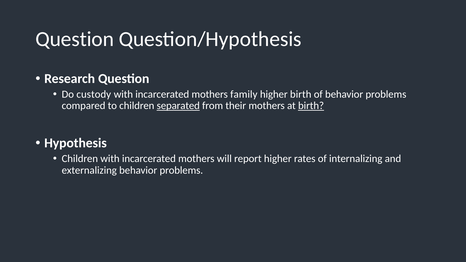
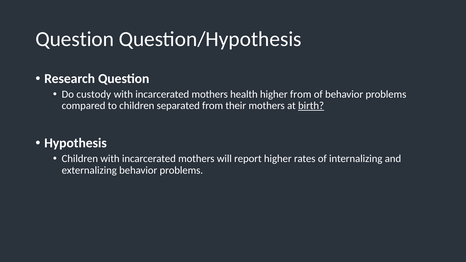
family: family -> health (244, 94)
higher birth: birth -> from (301, 94)
separated underline: present -> none (178, 106)
